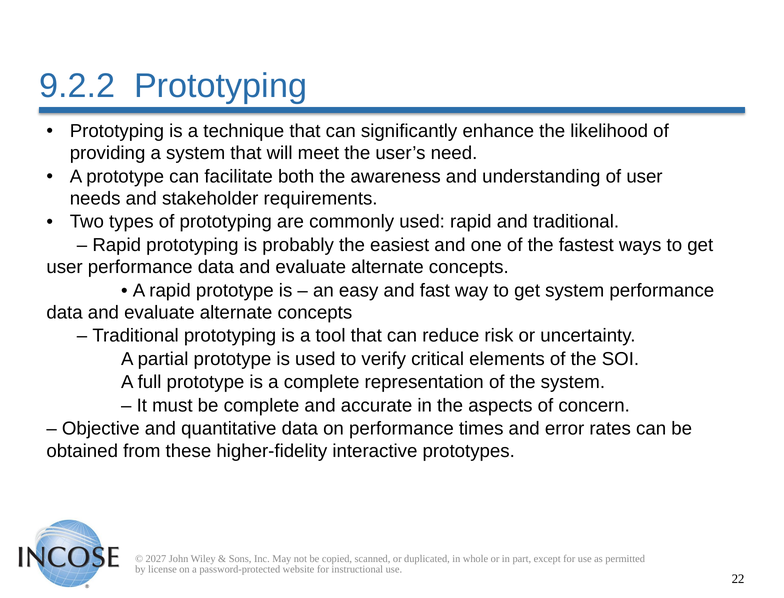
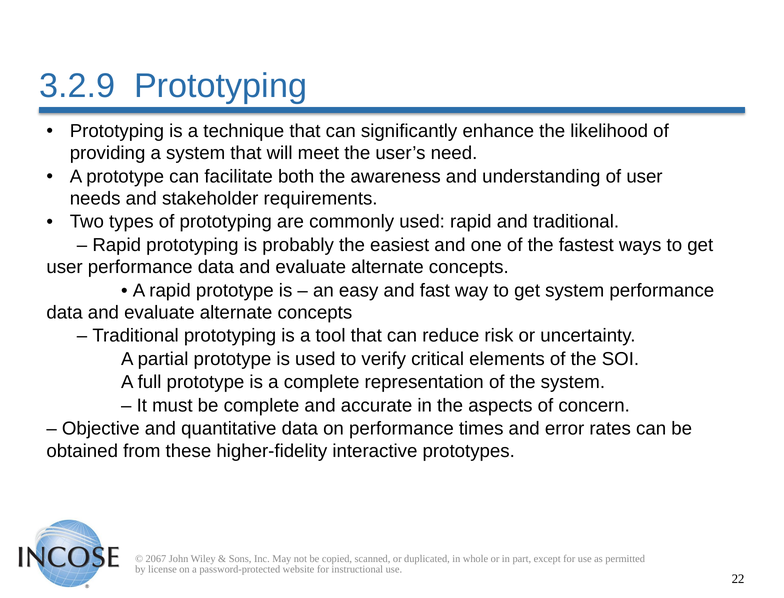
9.2.2: 9.2.2 -> 3.2.9 (77, 86)
2027: 2027 -> 2067 (156, 558)
